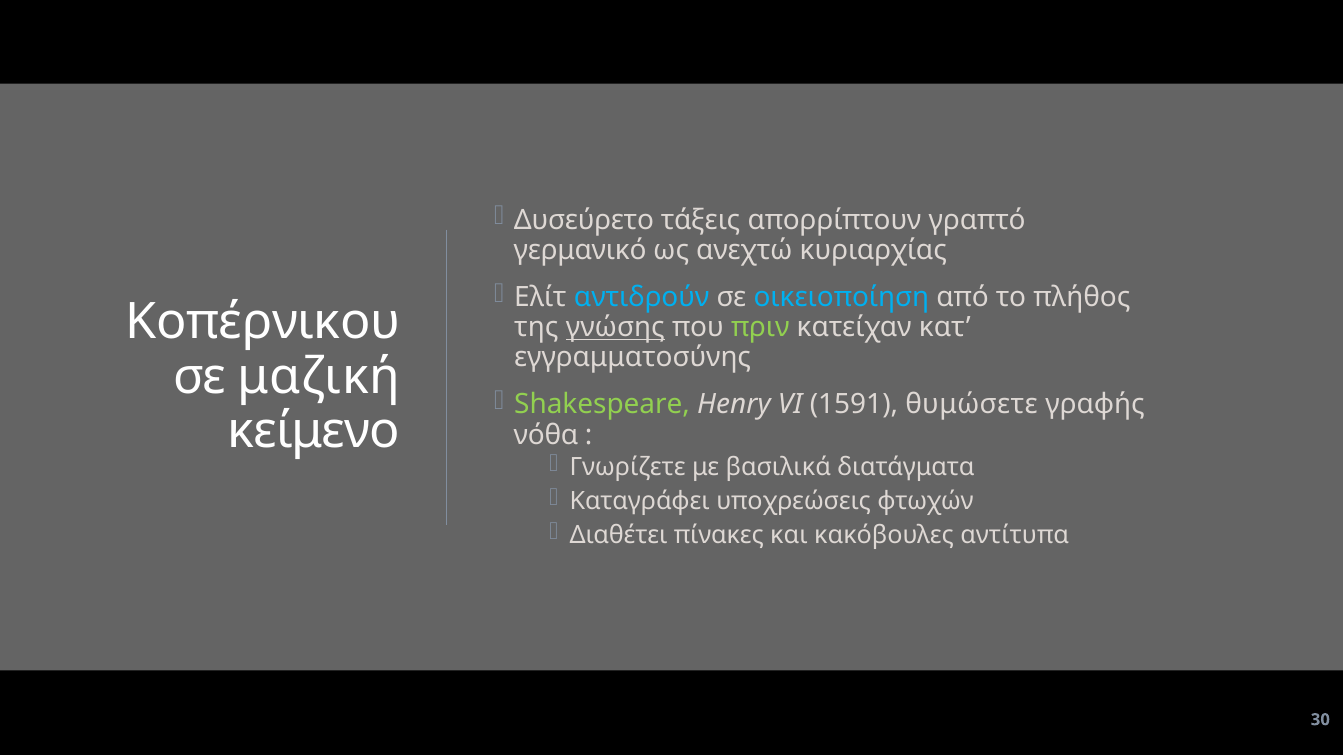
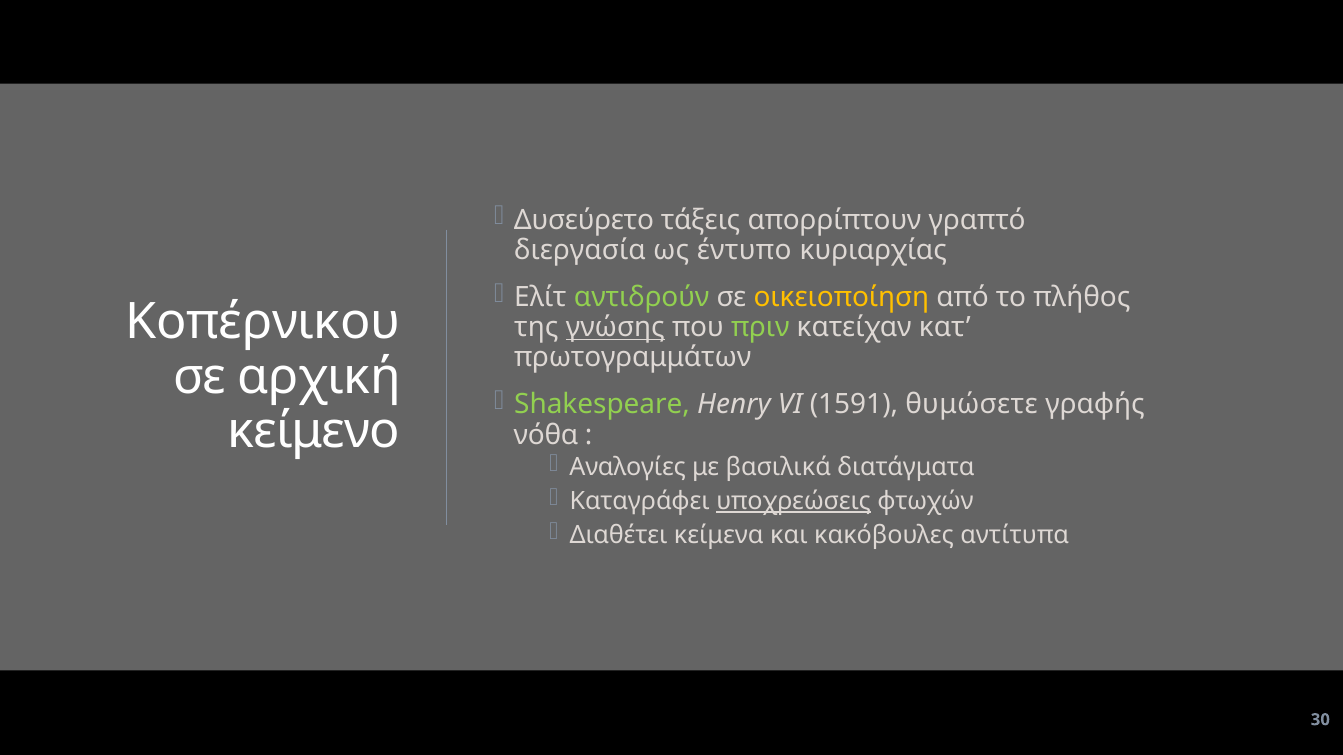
γερμανικό: γερμανικό -> διεργασία (580, 250)
ανεχτώ: ανεχτώ -> έντυπο (744, 250)
αντιδρούν colour: light blue -> light green (642, 297)
οικειοποίηση colour: light blue -> yellow (841, 297)
εγγραμματοσύνης: εγγραμματοσύνης -> πρωτογραμμάτων (633, 358)
μαζική: μαζική -> αρχική (319, 377)
Γνωρίζετε: Γνωρίζετε -> Αναλογίες (628, 467)
υποχρεώσεις underline: none -> present (794, 501)
πίνακες: πίνακες -> κείμενα (719, 536)
